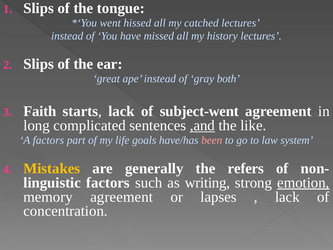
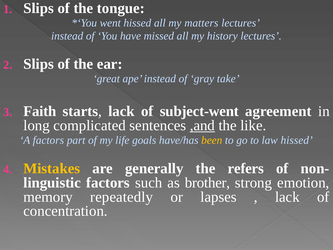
catched: catched -> matters (201, 23)
both: both -> take (228, 79)
been colour: pink -> yellow (212, 140)
law system: system -> hissed (297, 140)
writing: writing -> brother (207, 182)
emotion underline: present -> none (303, 182)
memory agreement: agreement -> repeatedly (122, 197)
